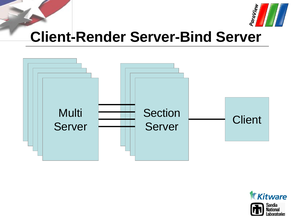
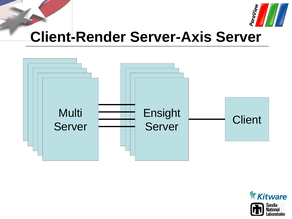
Server-Bind: Server-Bind -> Server-Axis (171, 37)
Section: Section -> Ensight (162, 113)
